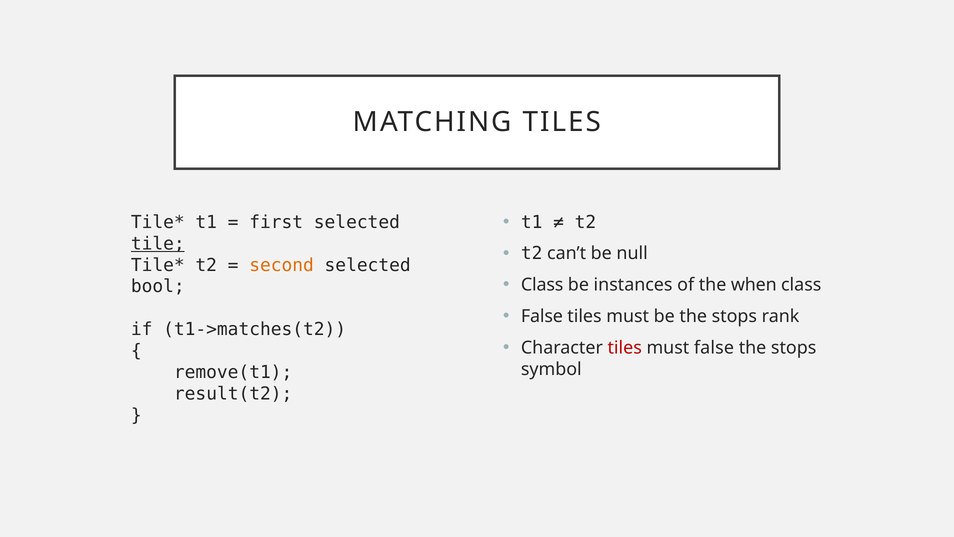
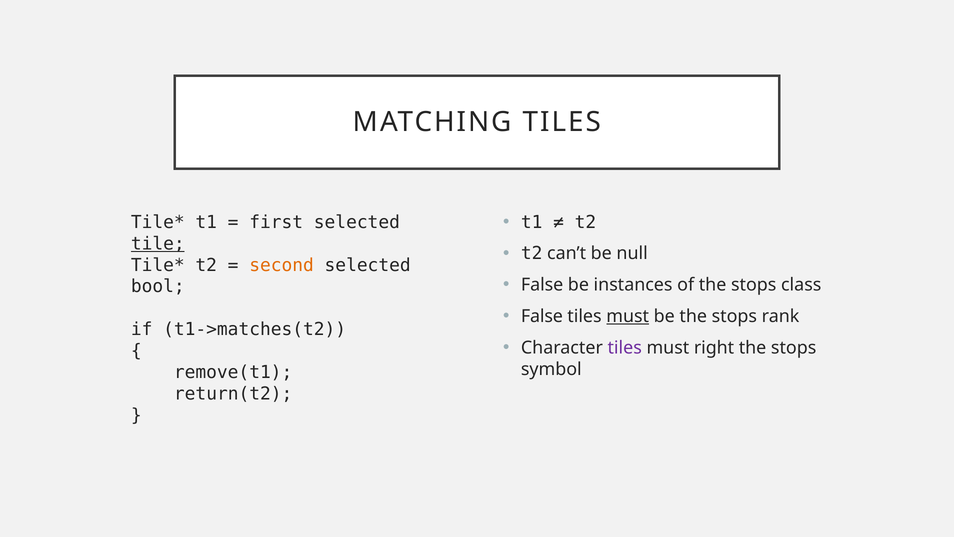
Class: Class -> False (542, 285)
of the when: when -> stops (754, 285)
must underline: none -> present (628, 316)
tiles colour: red -> purple (625, 348)
must false: false -> right (714, 348)
result(t2: result(t2 -> return(t2 (233, 394)
